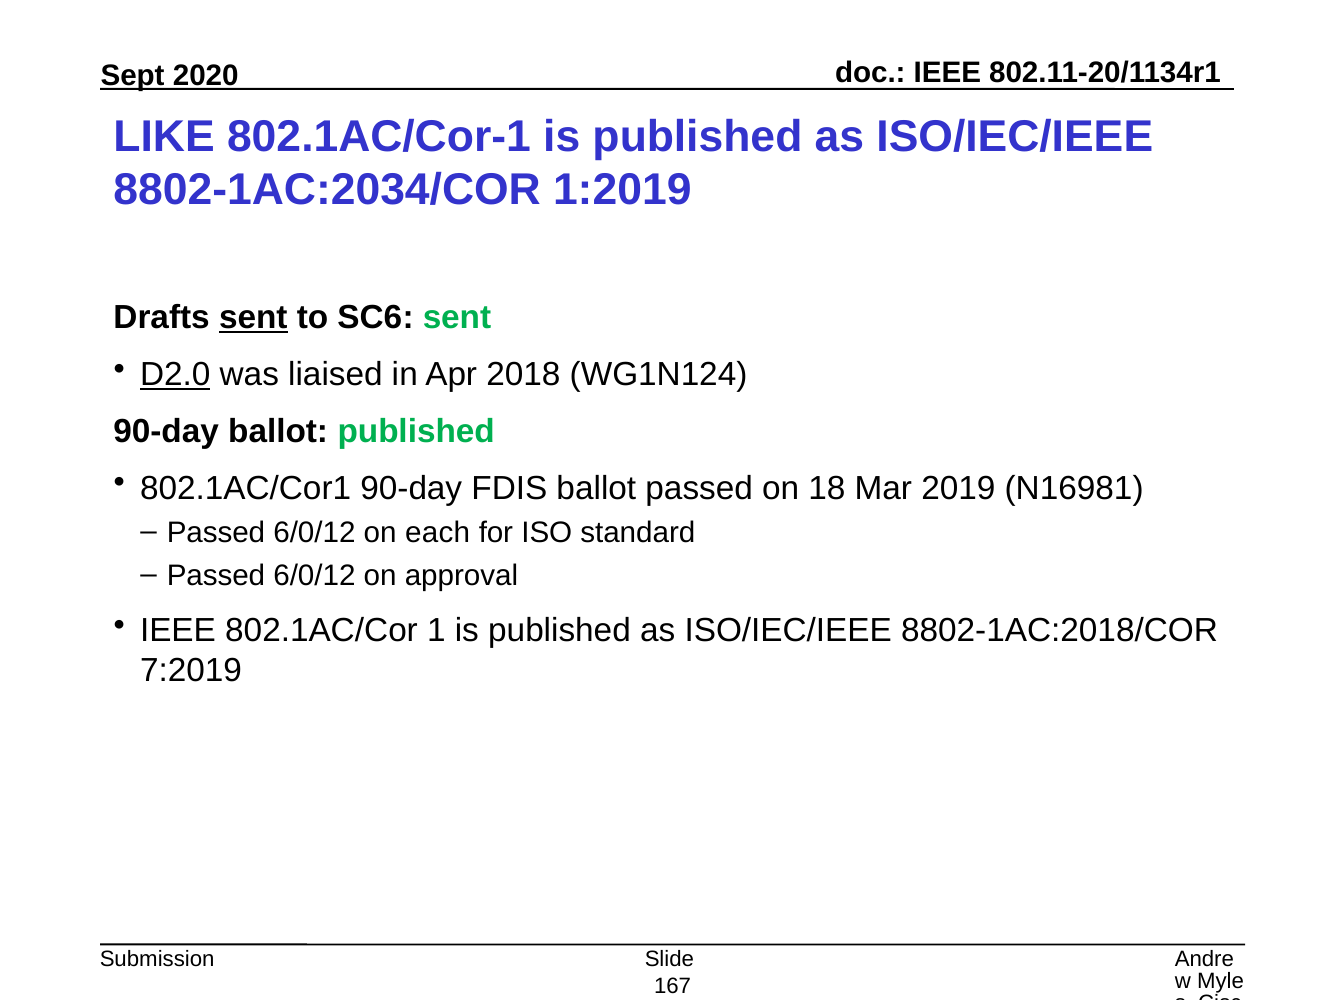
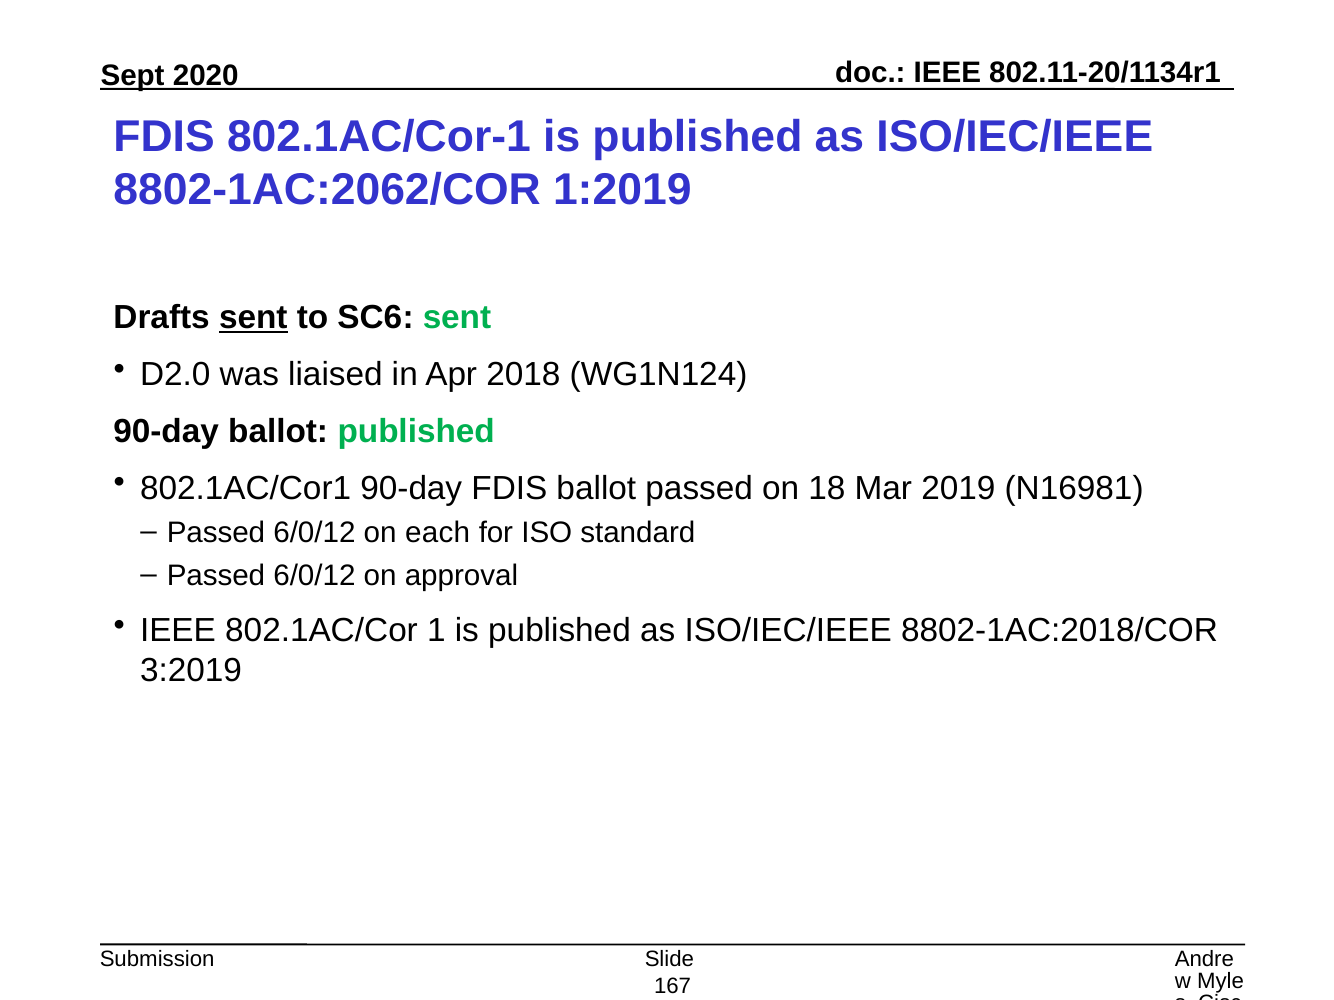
LIKE: LIKE -> FDIS (164, 137)
8802-1AC:2034/COR: 8802-1AC:2034/COR -> 8802-1AC:2062/COR (327, 190)
D2.0 underline: present -> none (175, 375)
7:2019: 7:2019 -> 3:2019 (191, 671)
